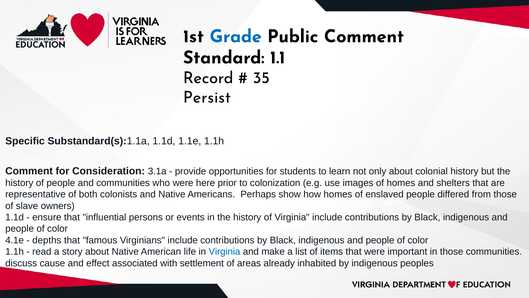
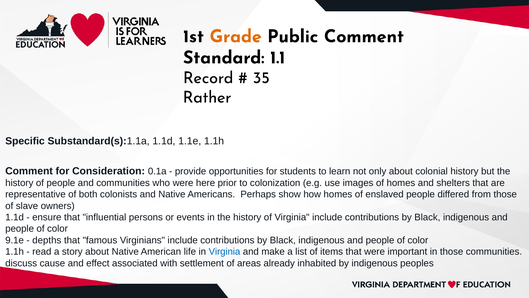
Grade colour: blue -> orange (236, 36)
Persist: Persist -> Rather (207, 97)
3.1a: 3.1a -> 0.1a (157, 171)
4.1e: 4.1e -> 9.1e (15, 240)
